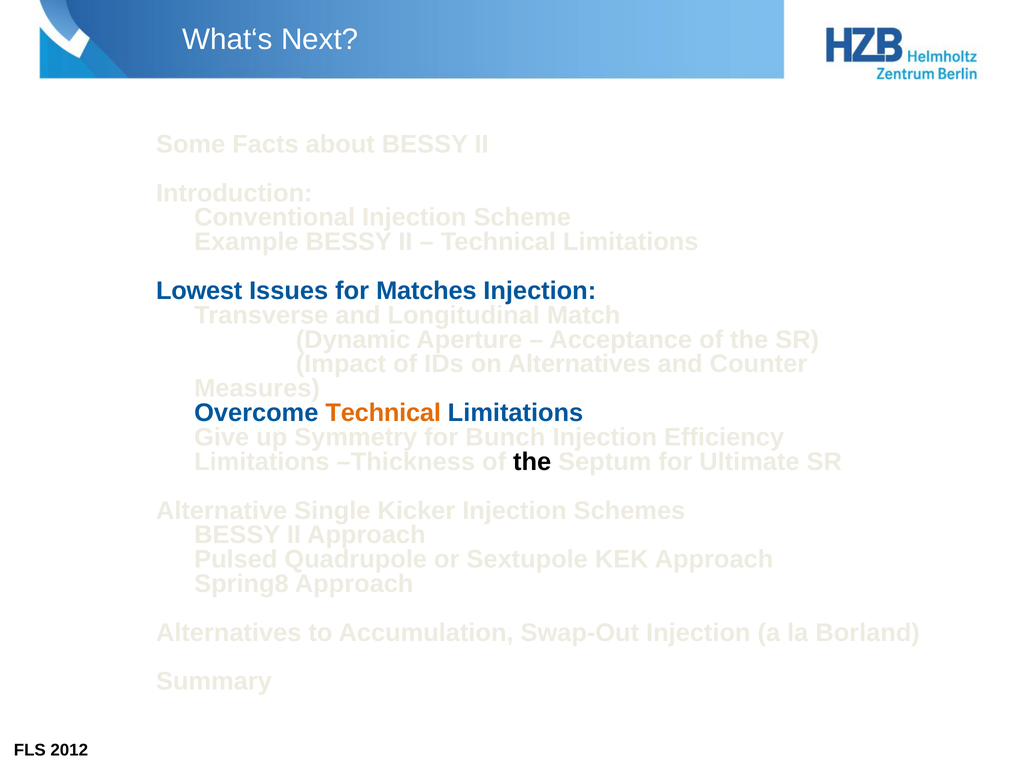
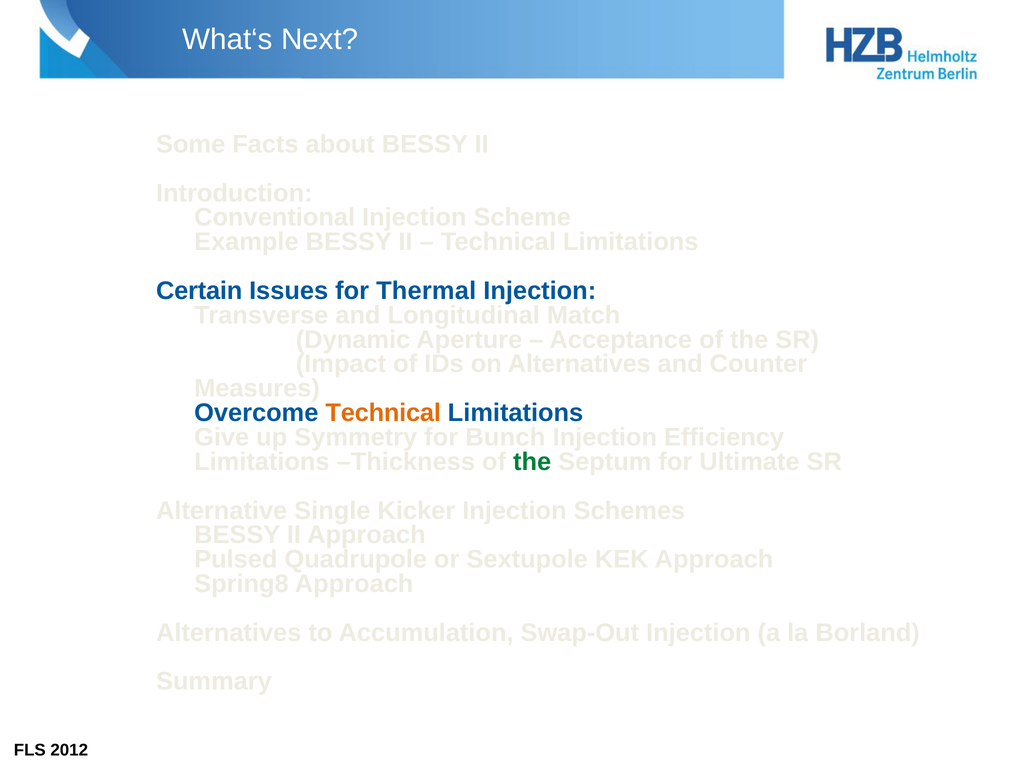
Lowest: Lowest -> Certain (199, 291)
Matches: Matches -> Thermal (426, 291)
the colour: black -> green (532, 462)
